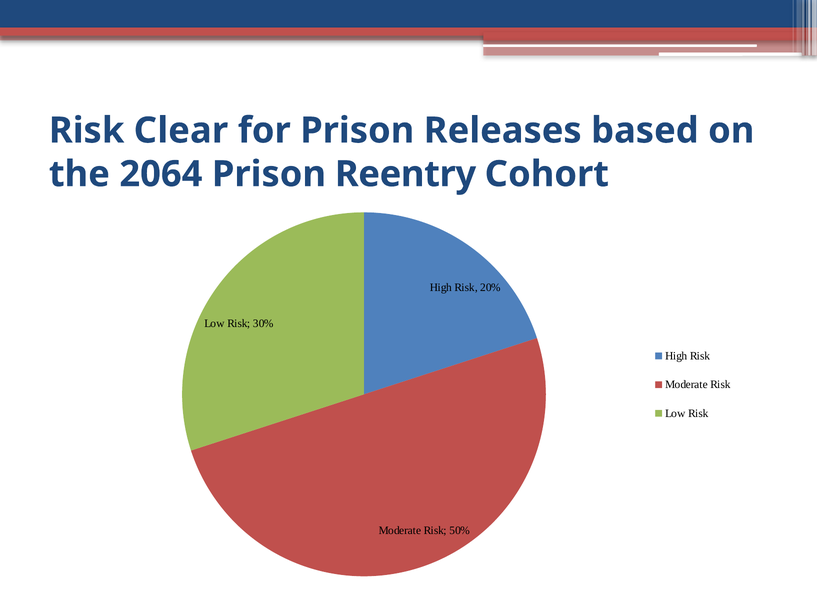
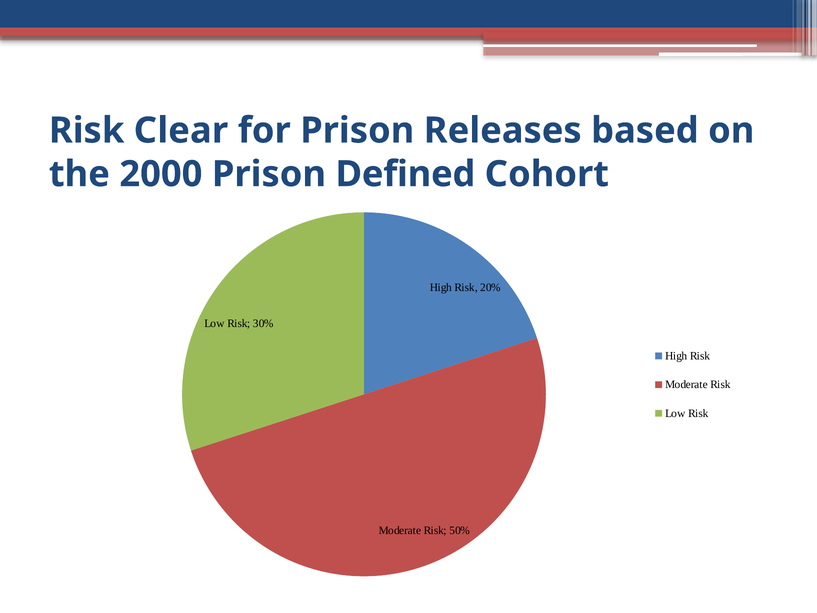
2064: 2064 -> 2000 (161, 174)
Reentry: Reentry -> Defined (405, 174)
